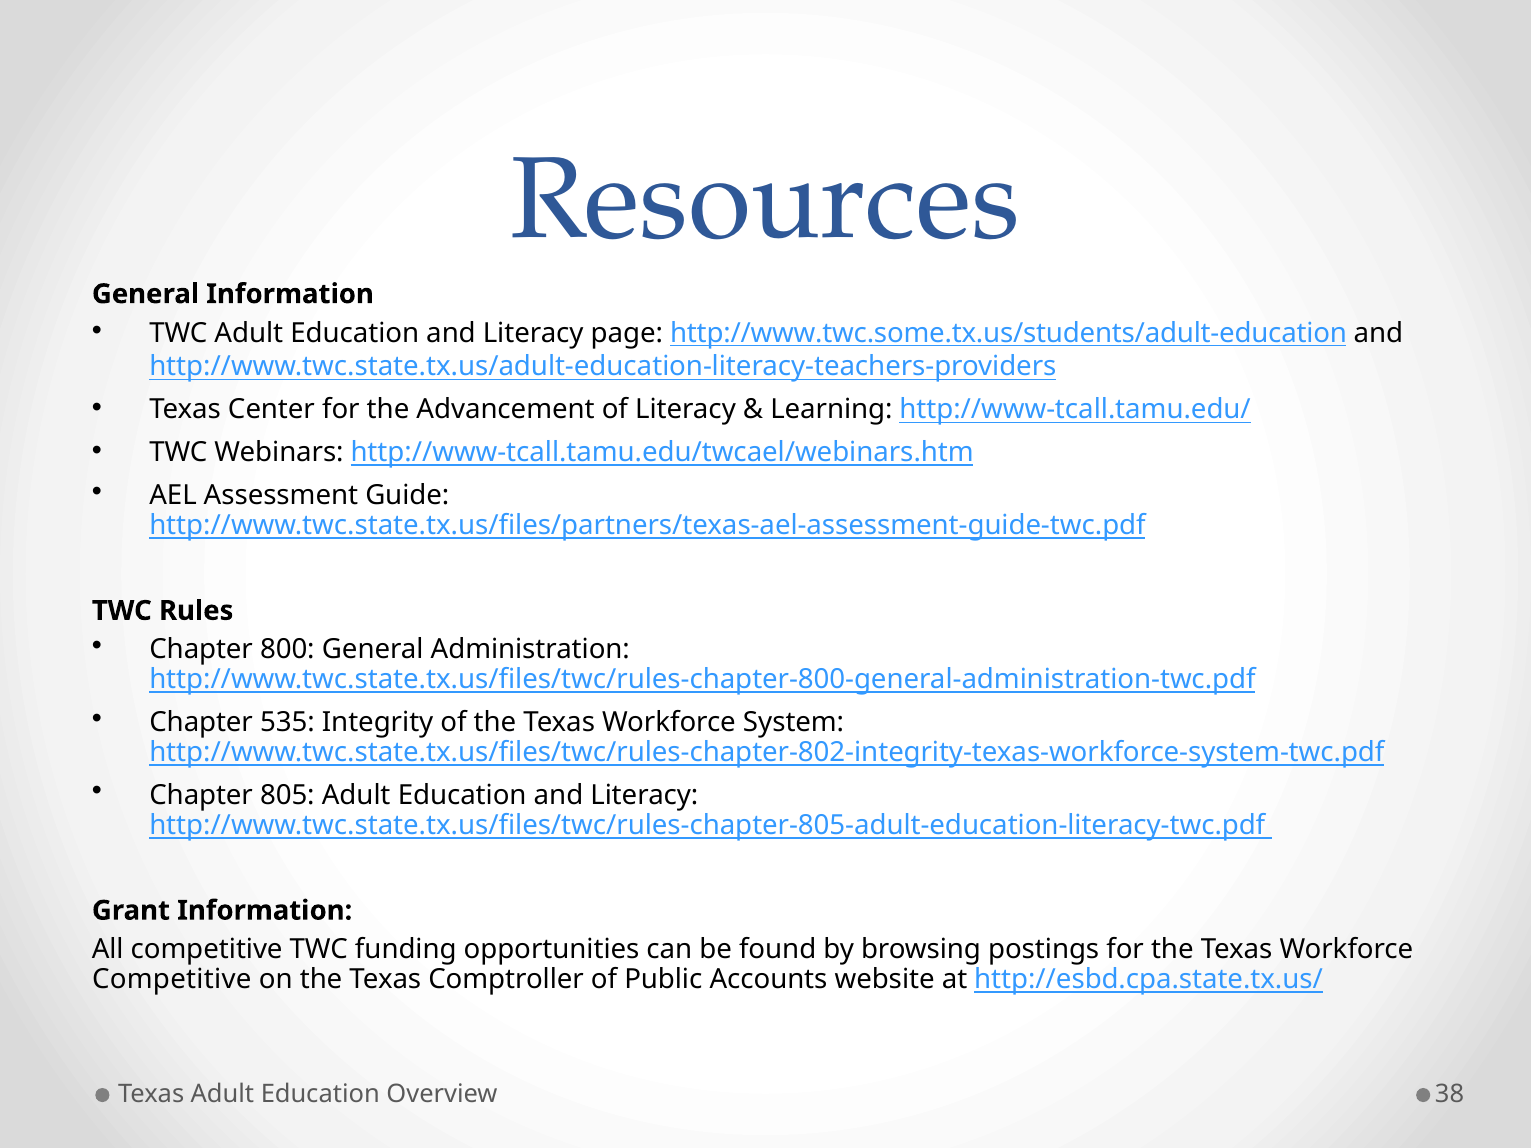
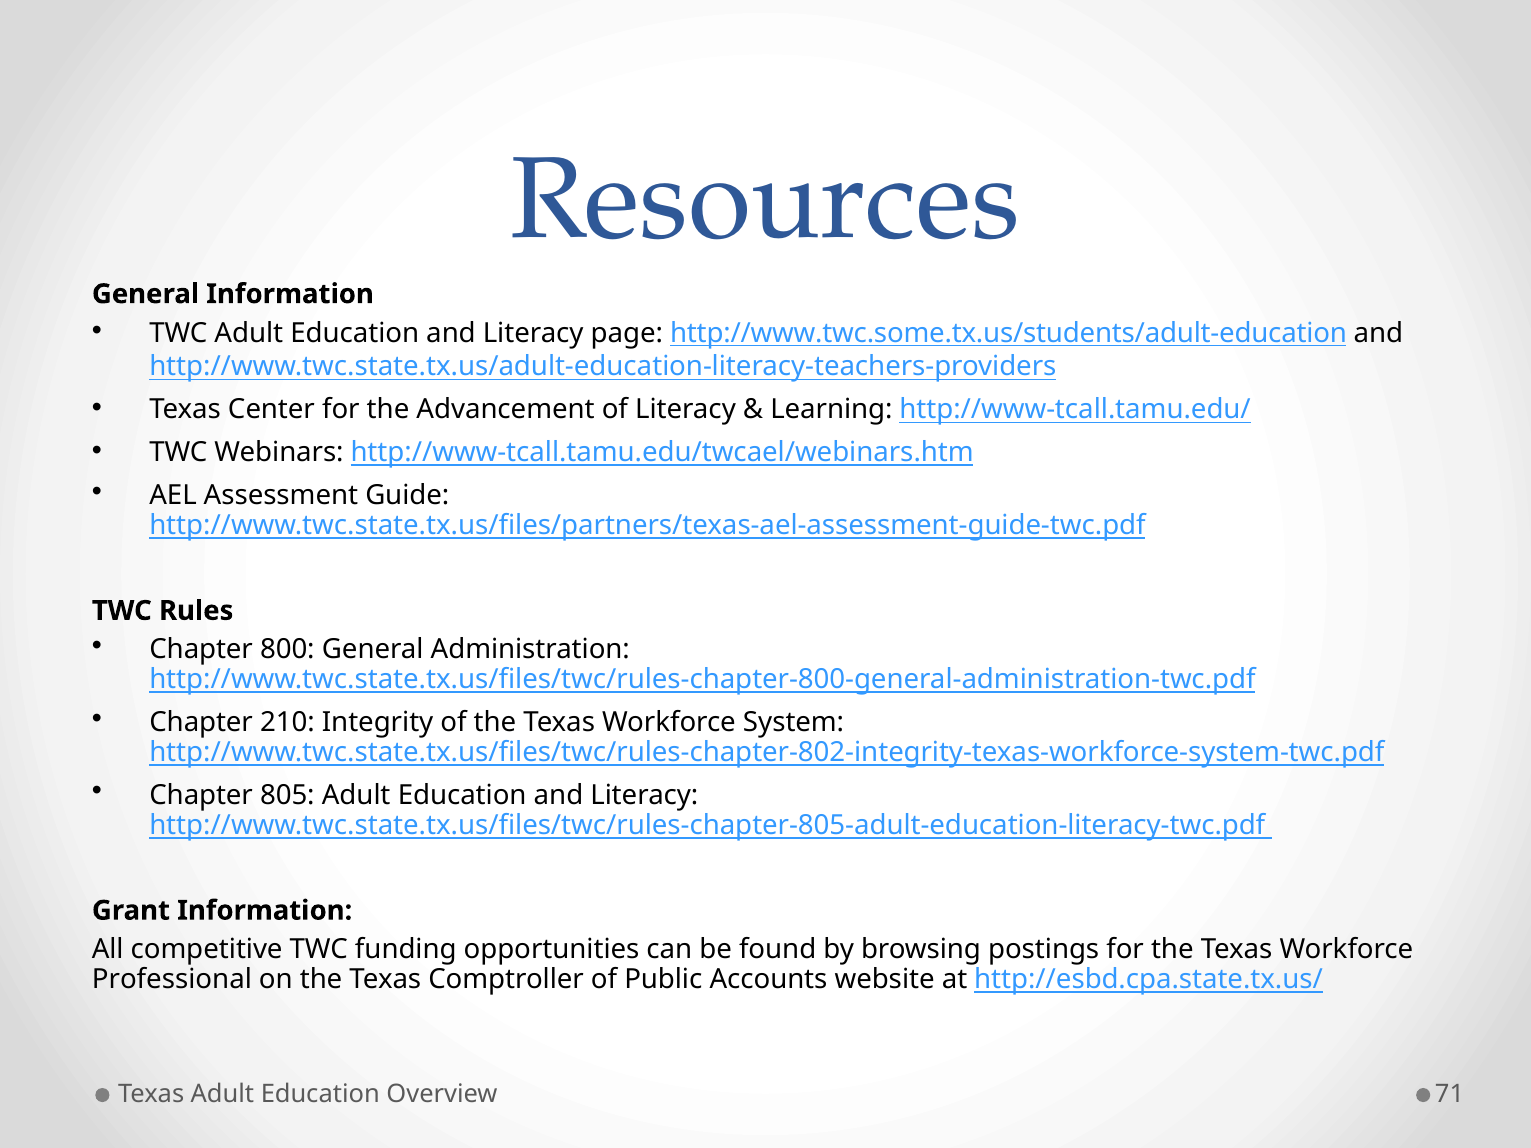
535: 535 -> 210 (287, 723)
Competitive: Competitive -> Professional (172, 980)
38: 38 -> 71 (1450, 1095)
